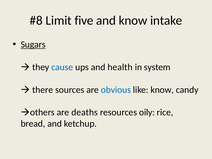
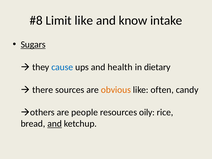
Limit five: five -> like (84, 21)
system: system -> dietary (157, 67)
obvious colour: blue -> orange (116, 90)
like know: know -> often (162, 90)
deaths: deaths -> people (85, 112)
and underline: none -> present (55, 124)
